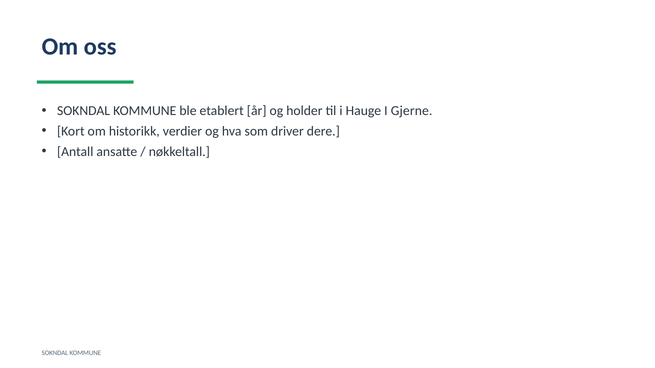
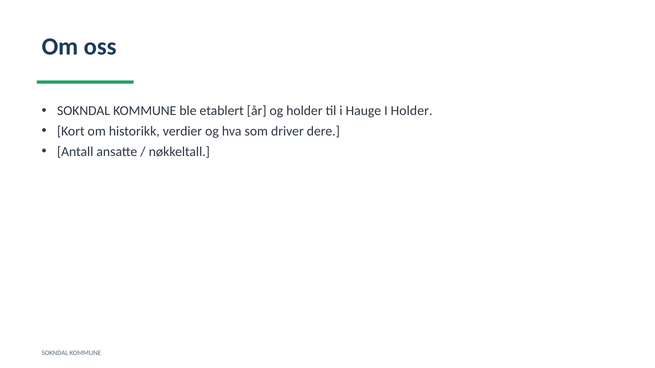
I Gjerne: Gjerne -> Holder (412, 111)
